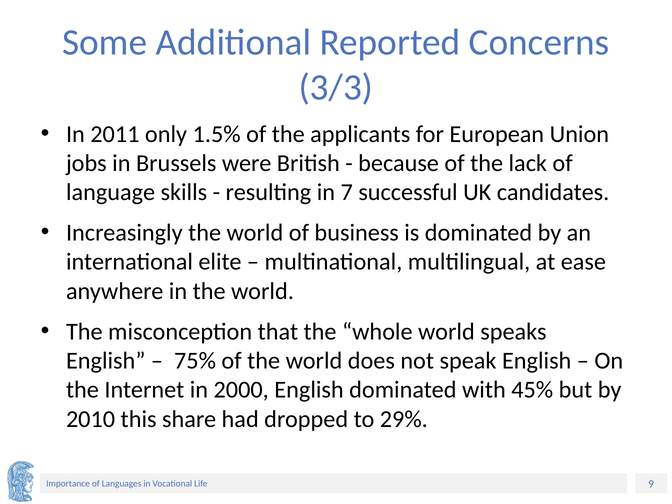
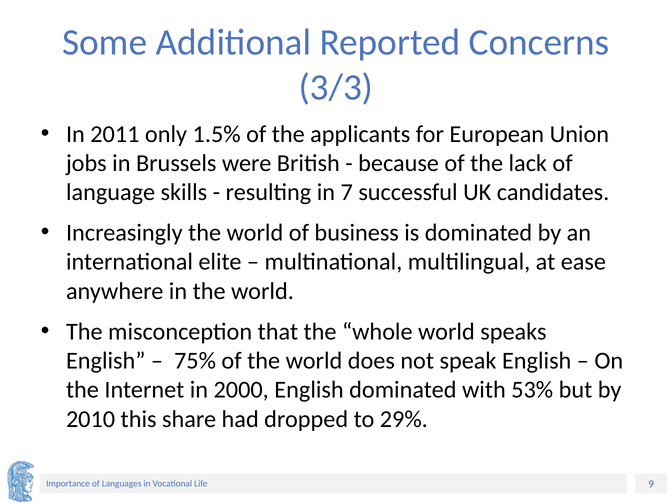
45%: 45% -> 53% (532, 390)
